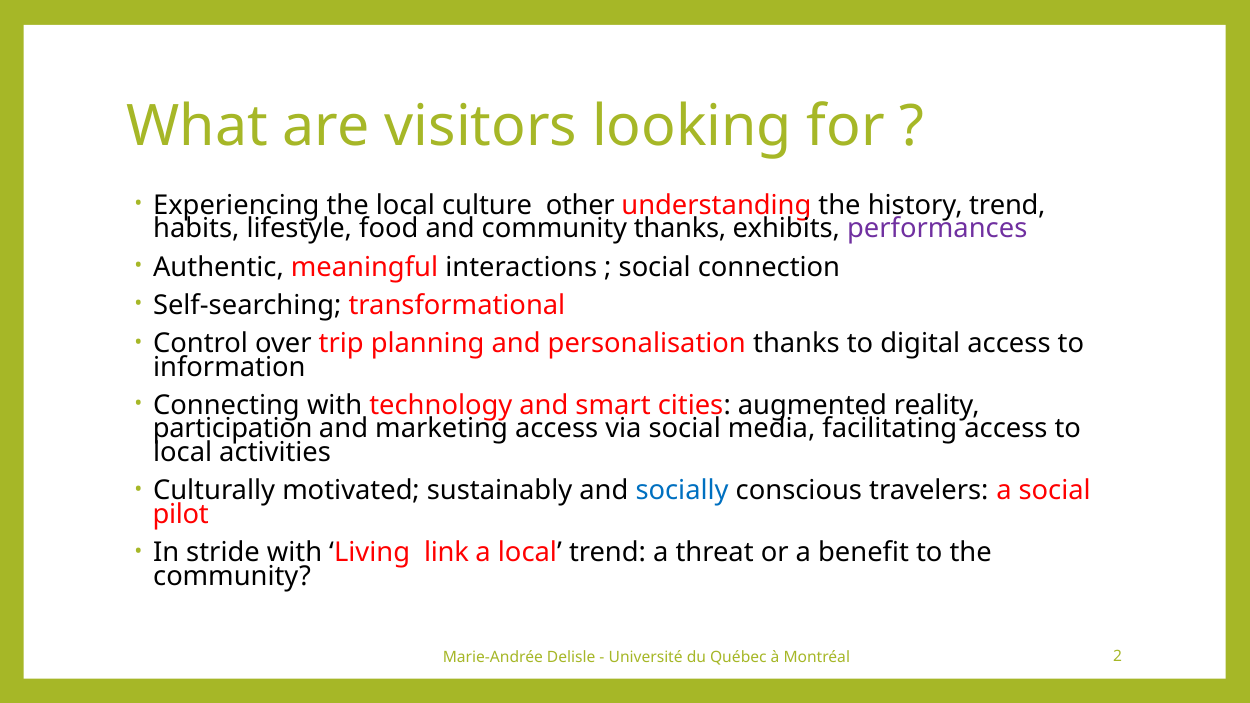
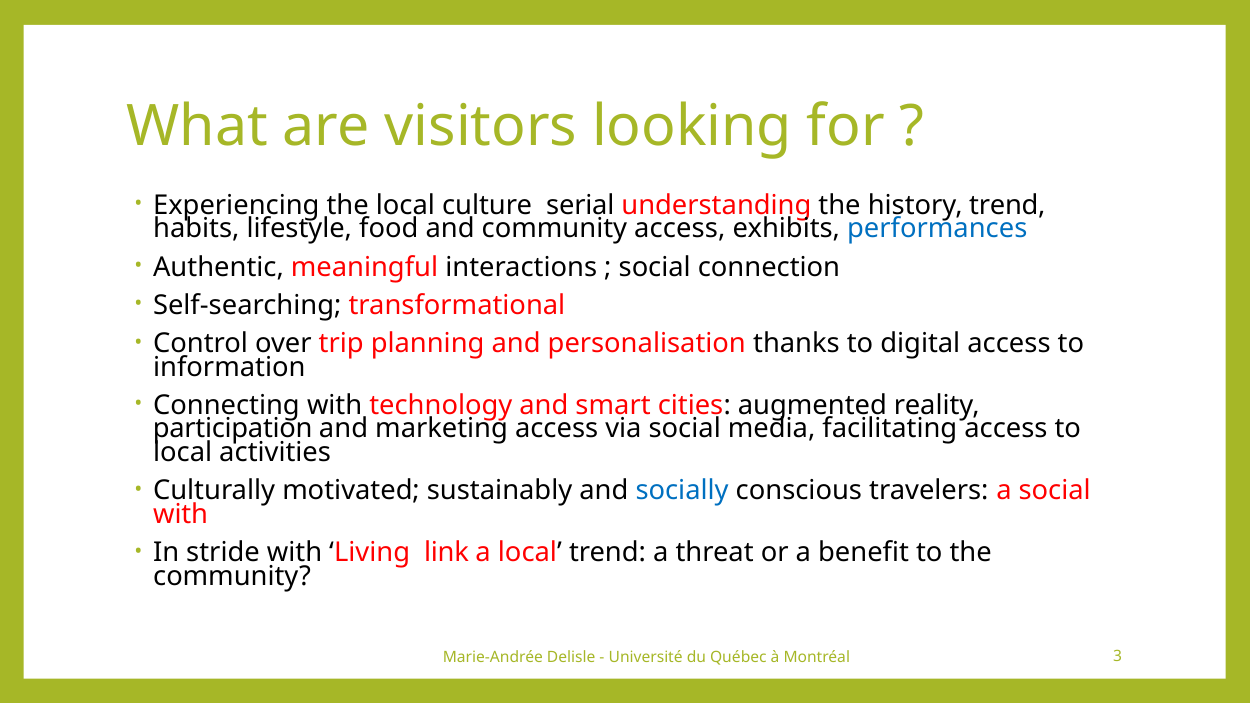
other: other -> serial (580, 205)
community thanks: thanks -> access (680, 229)
performances colour: purple -> blue (937, 229)
pilot: pilot -> with (181, 514)
2: 2 -> 3 (1118, 657)
